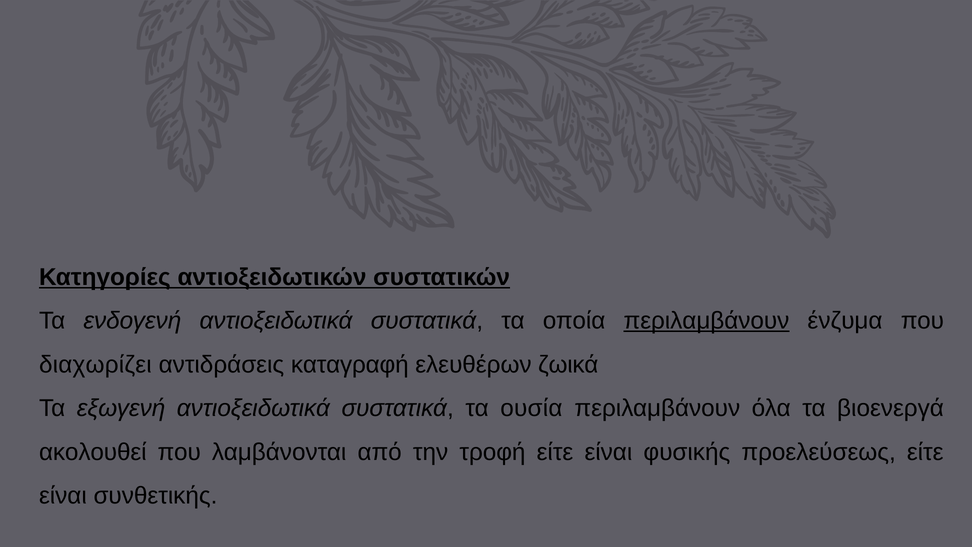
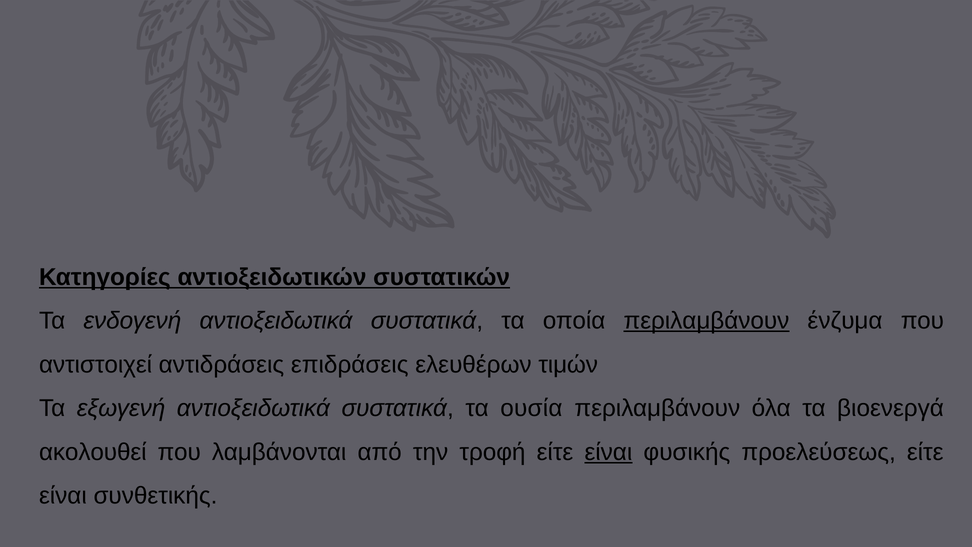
διαχωρίζει: διαχωρίζει -> αντιστοιχεί (96, 364)
καταγραφή: καταγραφή -> επιδράσεις (350, 364)
ζωικά: ζωικά -> τιμών (568, 364)
είναι underline: none -> present (608, 452)
